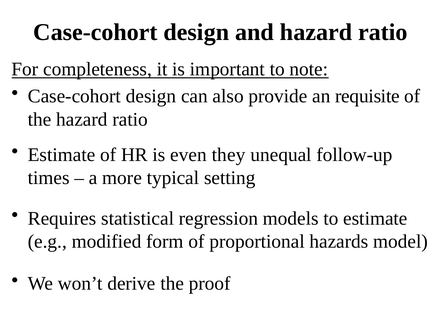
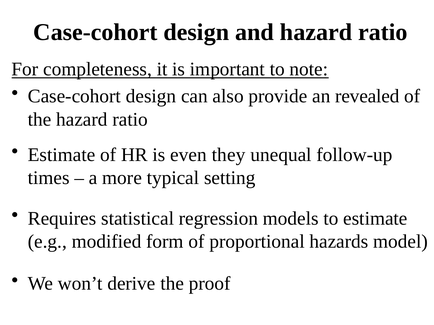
requisite: requisite -> revealed (367, 96)
